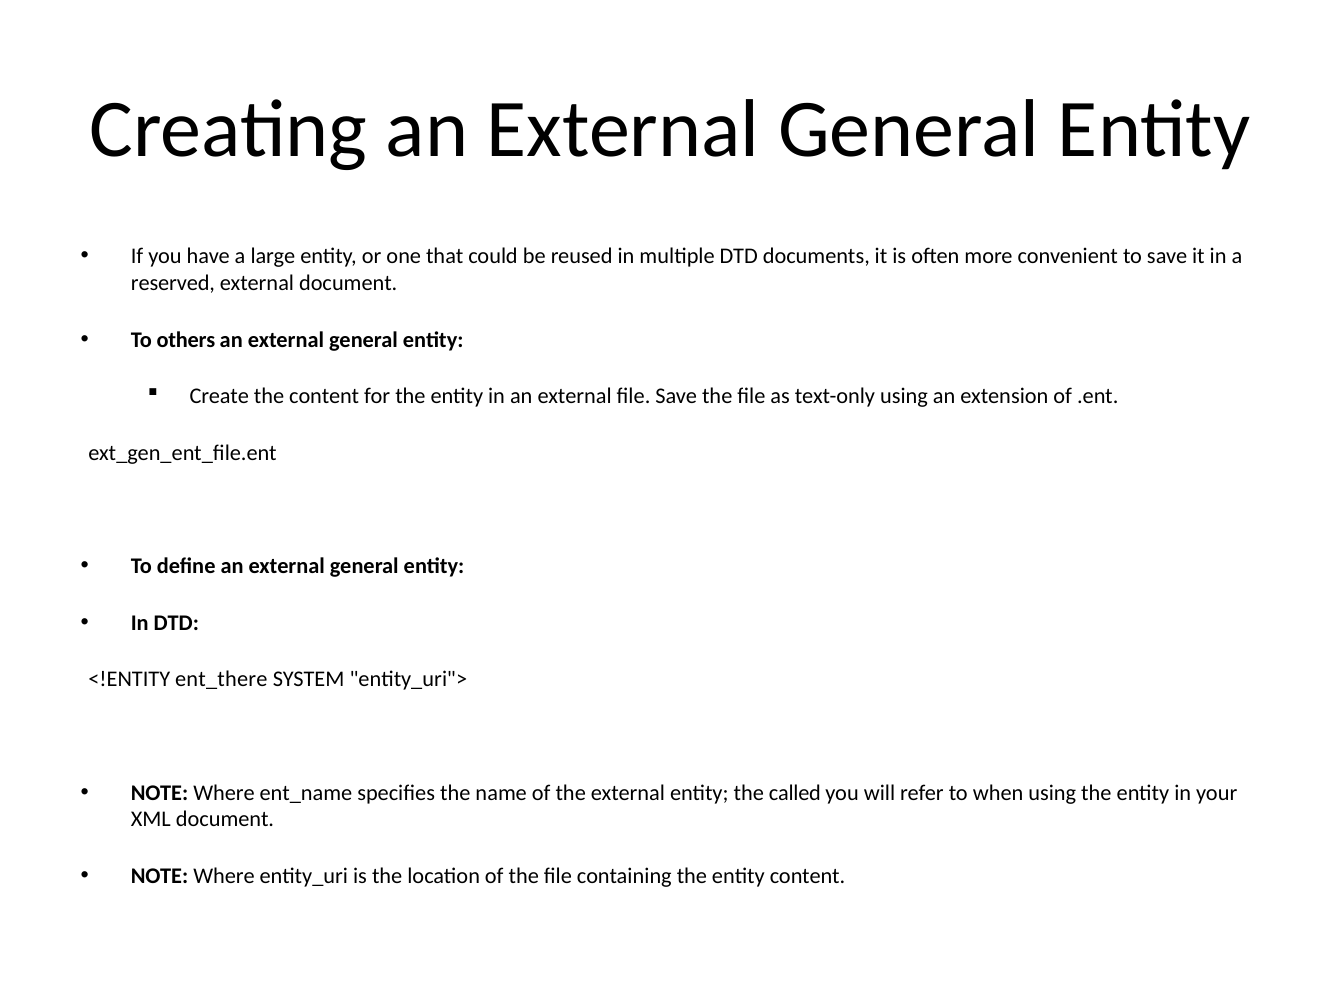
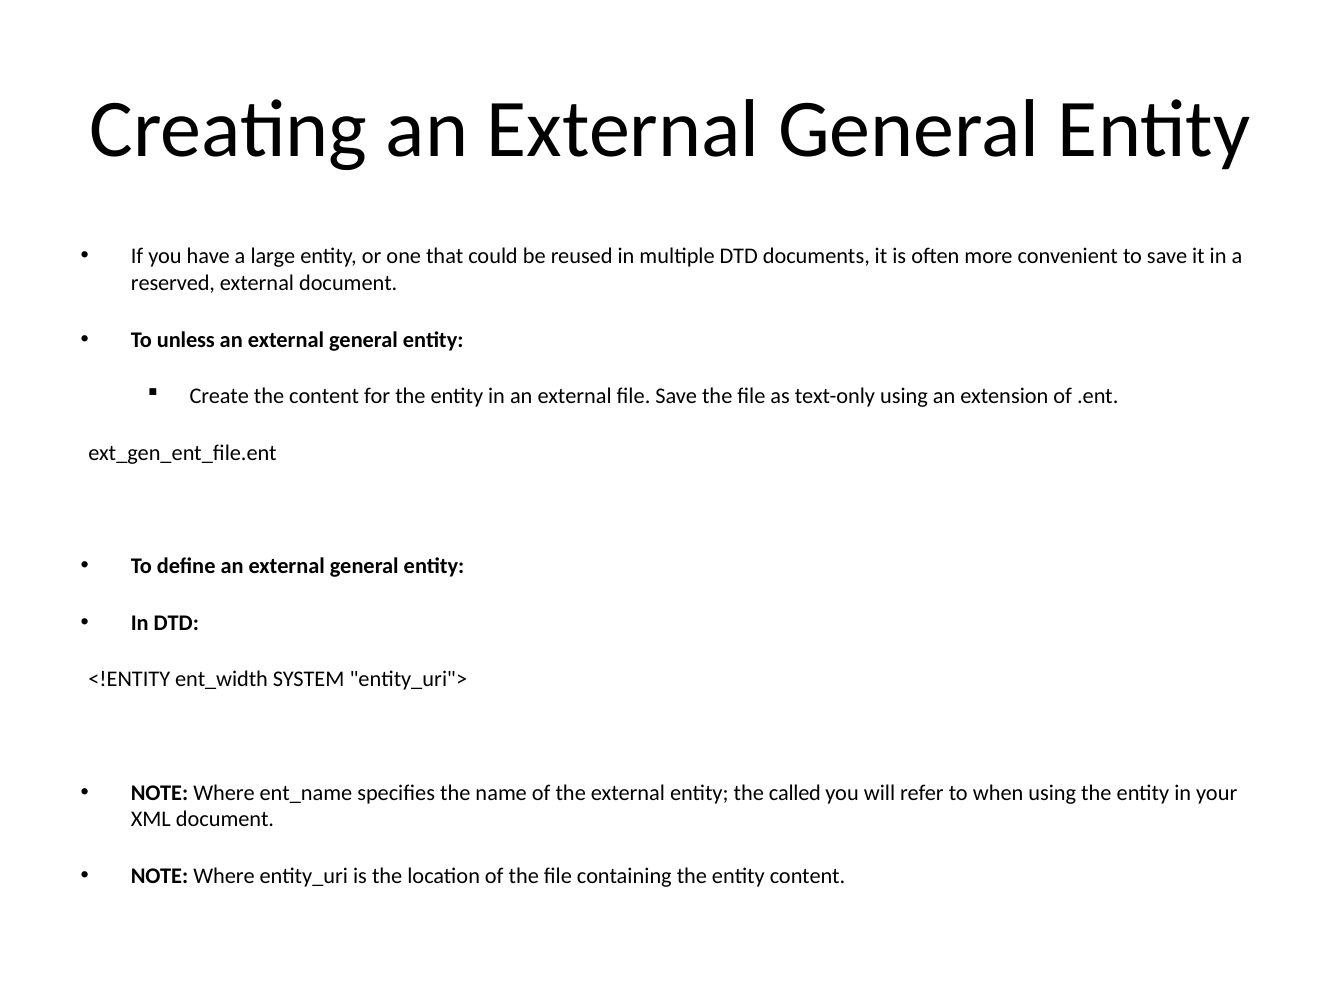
others: others -> unless (186, 340)
ent_there: ent_there -> ent_width (222, 680)
